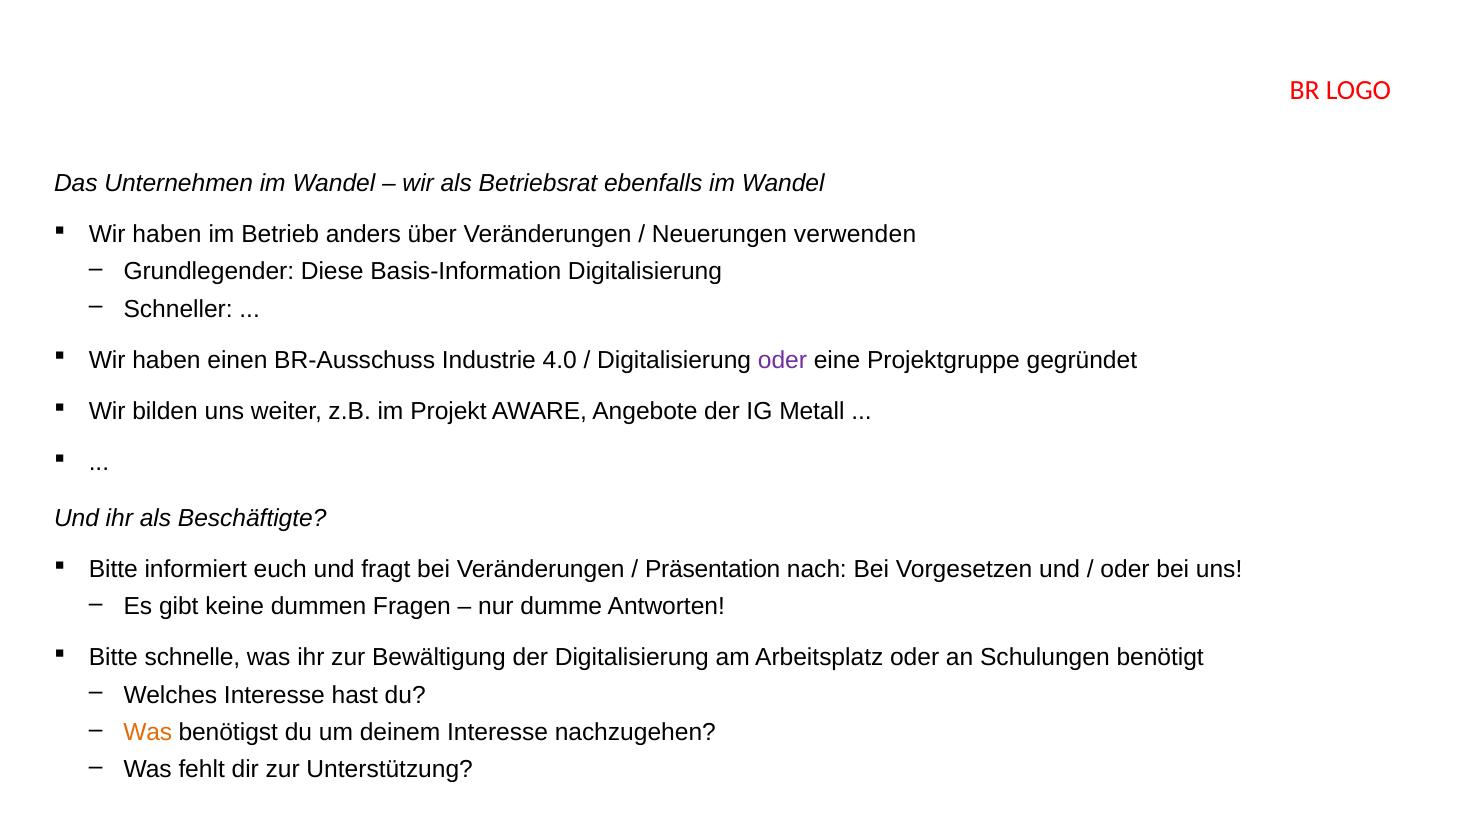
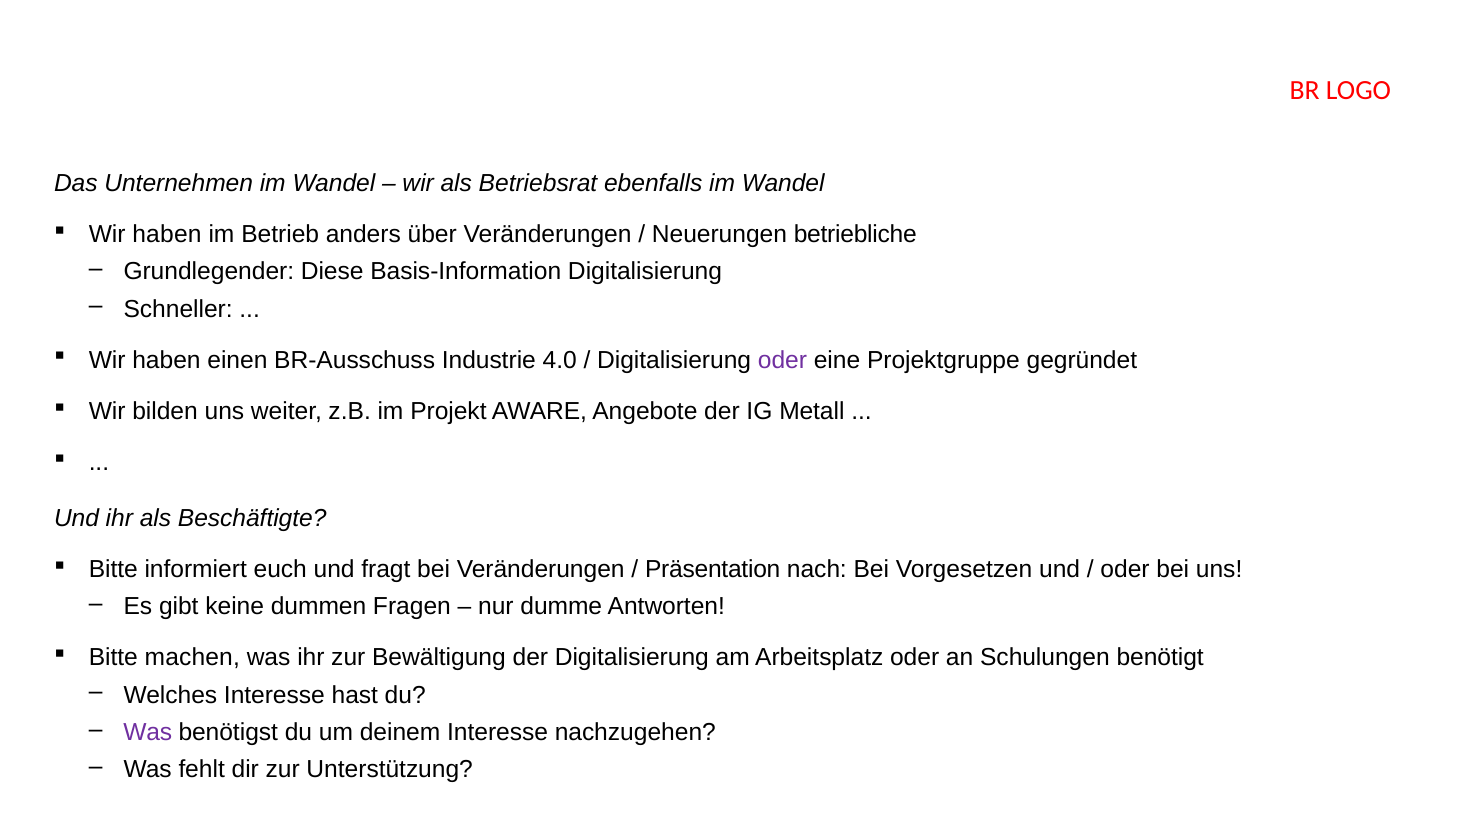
verwenden: verwenden -> betriebliche (855, 234)
schnelle: schnelle -> machen (192, 658)
Was colour: orange -> purple (148, 732)
